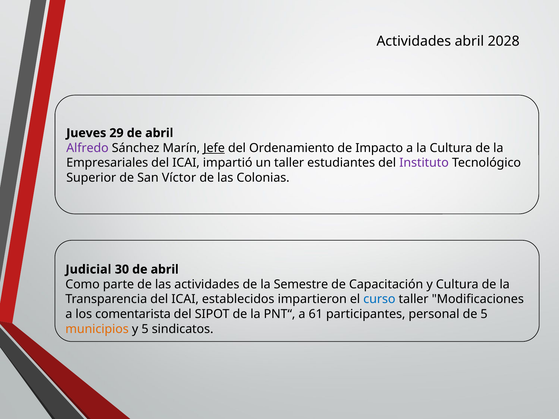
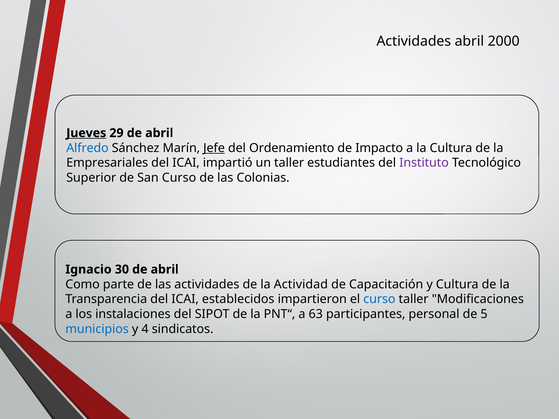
2028: 2028 -> 2000 (504, 41)
Jueves underline: none -> present (86, 133)
Alfredo colour: purple -> blue (87, 148)
San Víctor: Víctor -> Curso (179, 178)
Judicial: Judicial -> Ignacio (88, 270)
Semestre: Semestre -> Actividad (301, 284)
comentarista: comentarista -> instalaciones (133, 314)
61: 61 -> 63 (316, 314)
municipios colour: orange -> blue (97, 329)
y 5: 5 -> 4 (145, 329)
